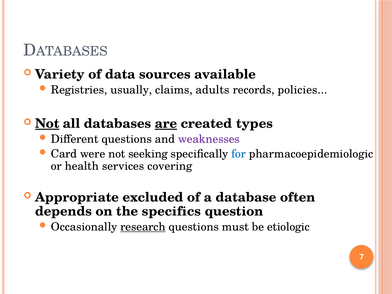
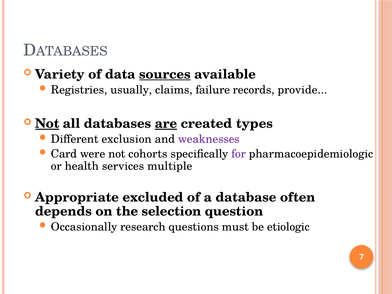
sources underline: none -> present (165, 74)
adults: adults -> failure (213, 90)
policies: policies -> provide (302, 90)
Different questions: questions -> exclusion (127, 139)
seeking: seeking -> cohorts (148, 154)
for colour: blue -> purple (239, 154)
covering: covering -> multiple (170, 166)
specifics: specifics -> selection (172, 211)
research underline: present -> none (143, 227)
